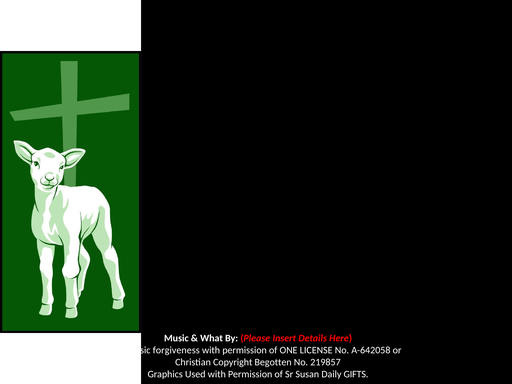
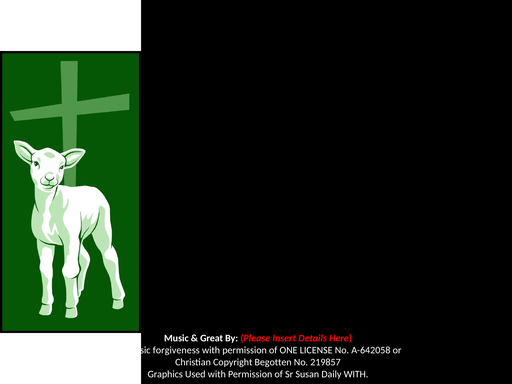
What: What -> Great (212, 338)
Daily GIFTS: GIFTS -> WITH (356, 374)
